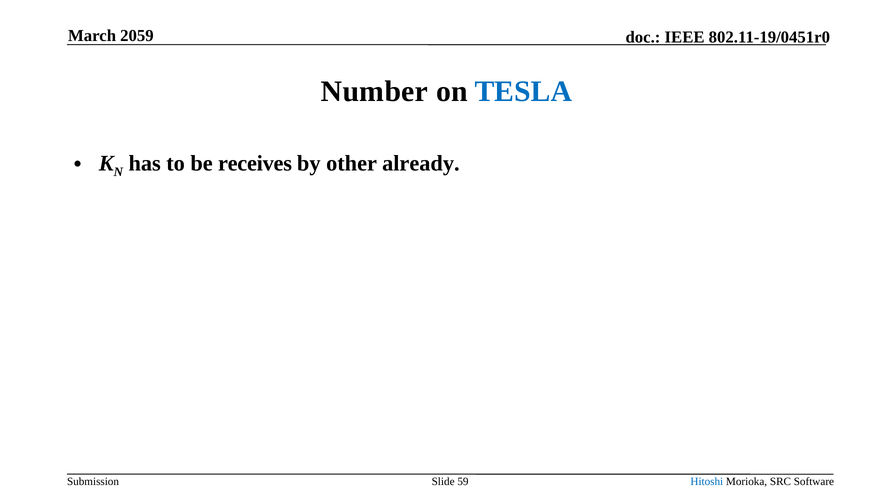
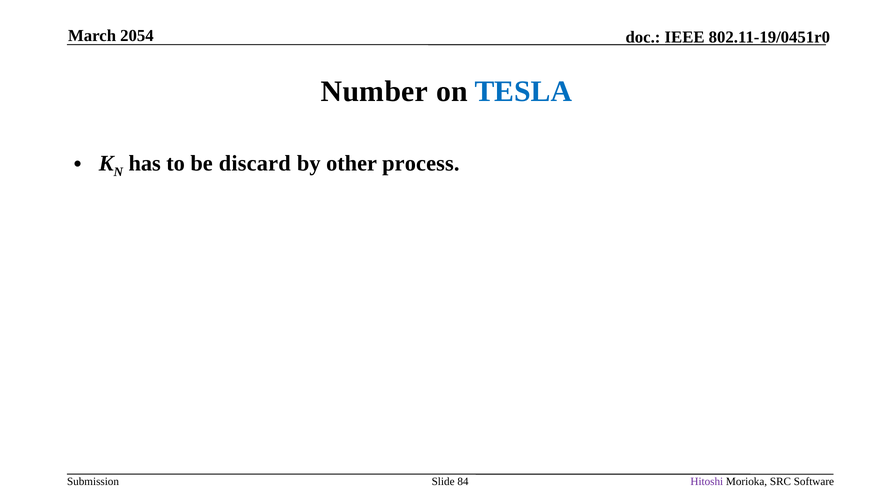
2059: 2059 -> 2054 (137, 36)
receives: receives -> discard (255, 163)
already: already -> process (421, 163)
59: 59 -> 84 (463, 482)
Hitoshi colour: blue -> purple (707, 482)
